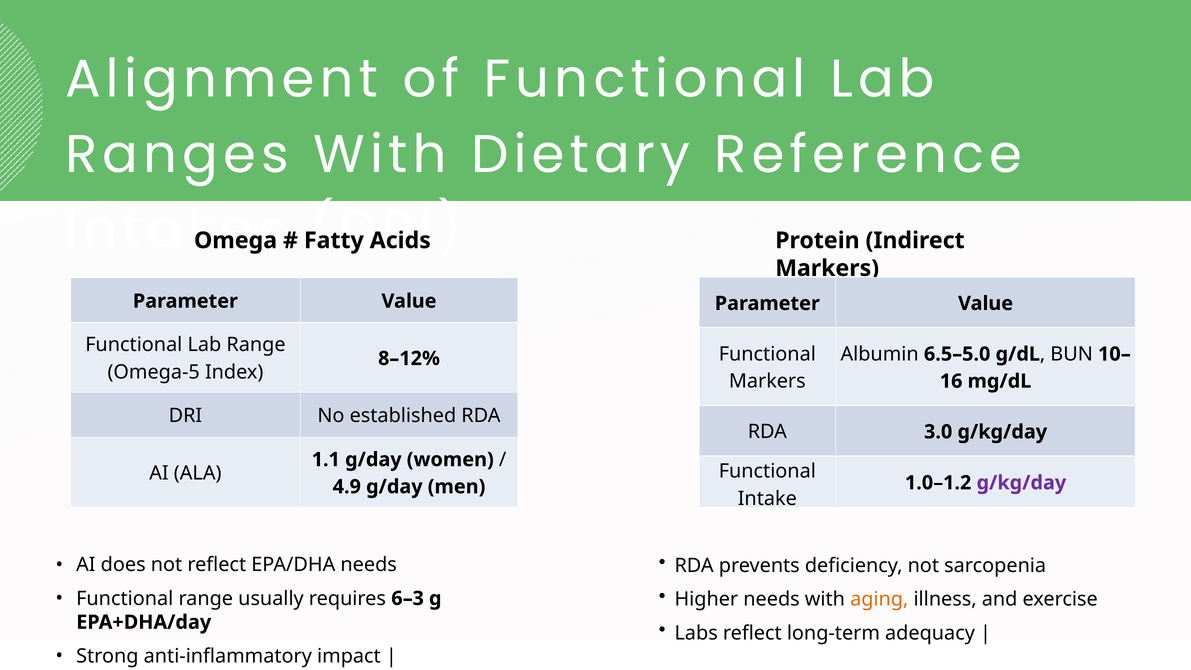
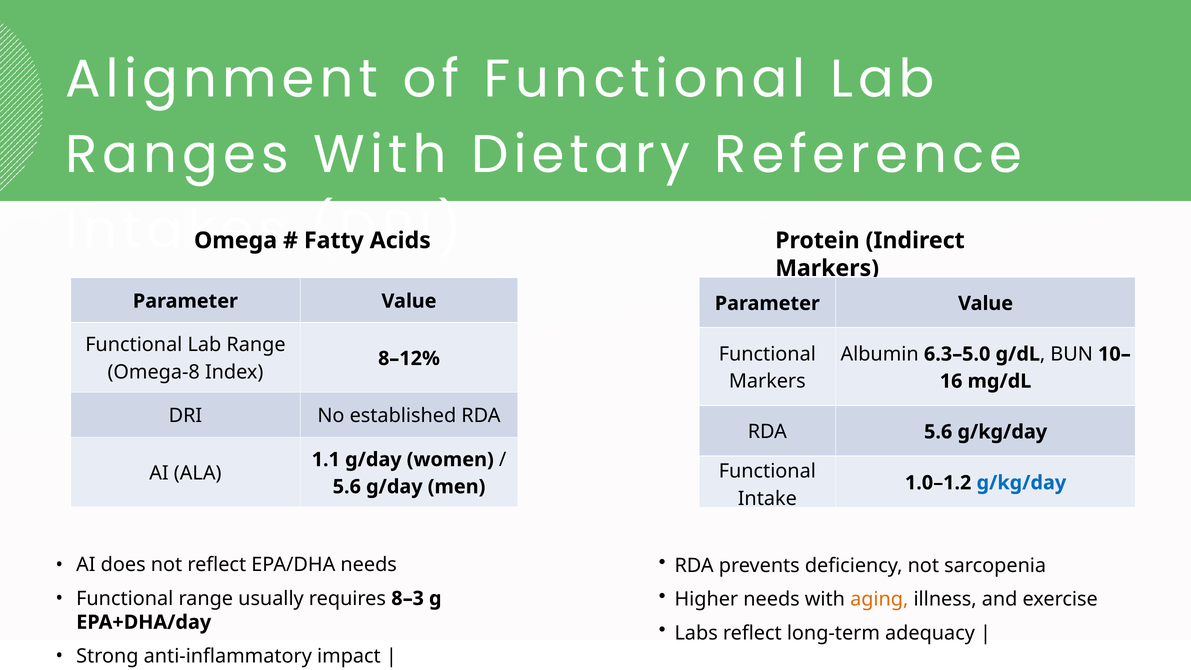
6.5–5.0: 6.5–5.0 -> 6.3–5.0 (957, 354)
Omega-5: Omega-5 -> Omega-8 (154, 372)
RDA 3.0: 3.0 -> 5.6 (938, 432)
g/kg/day colour: purple -> blue (1021, 483)
4.9: 4.9 -> 5.6 (347, 487)
6–3: 6–3 -> 8–3 (408, 598)
